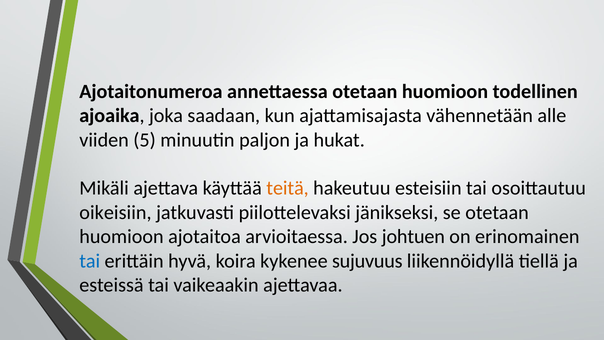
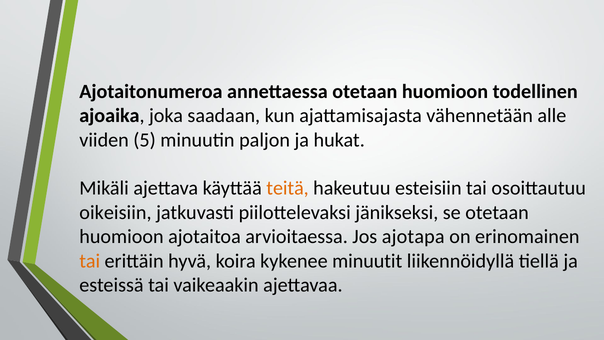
johtuen: johtuen -> ajotapa (413, 237)
tai colour: blue -> orange (90, 261)
sujuvuus: sujuvuus -> minuutit (367, 261)
